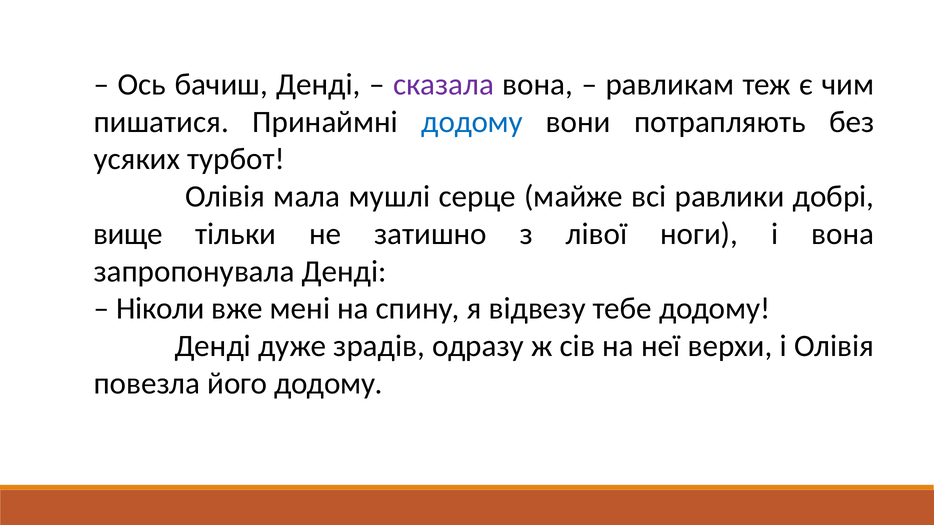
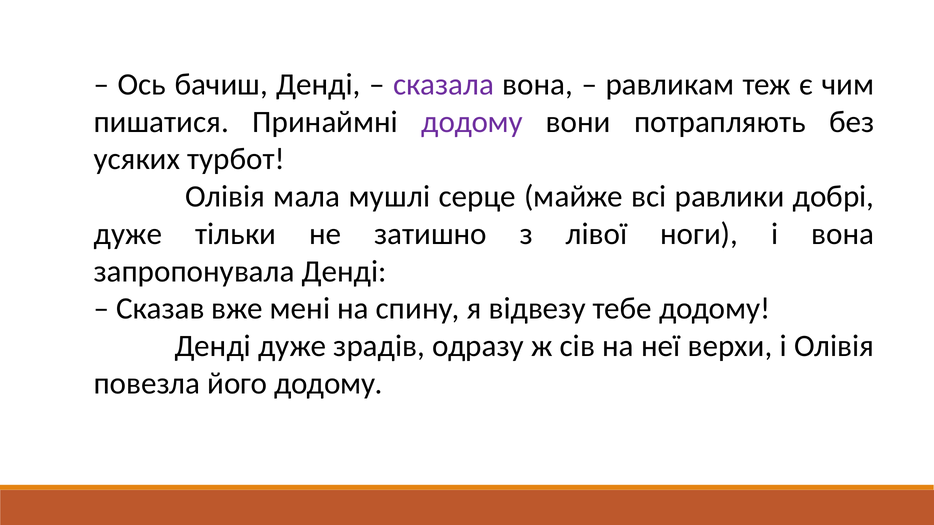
додому colour: blue -> purple (472, 122)
вище: вище -> дуже (128, 234)
Ніколи: Ніколи -> Сказав (160, 309)
